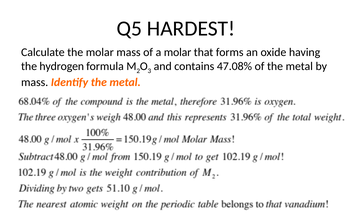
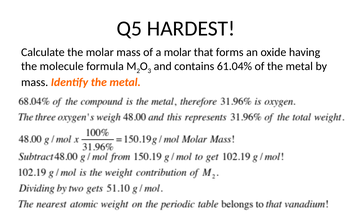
hydrogen: hydrogen -> molecule (62, 66)
47.08%: 47.08% -> 61.04% (234, 66)
